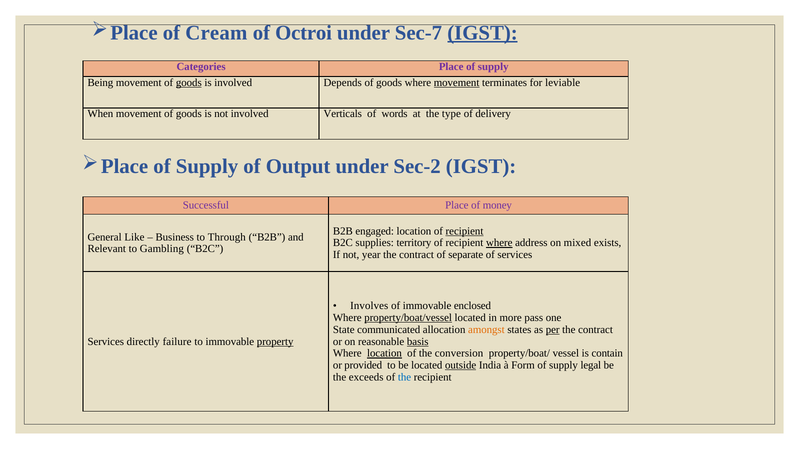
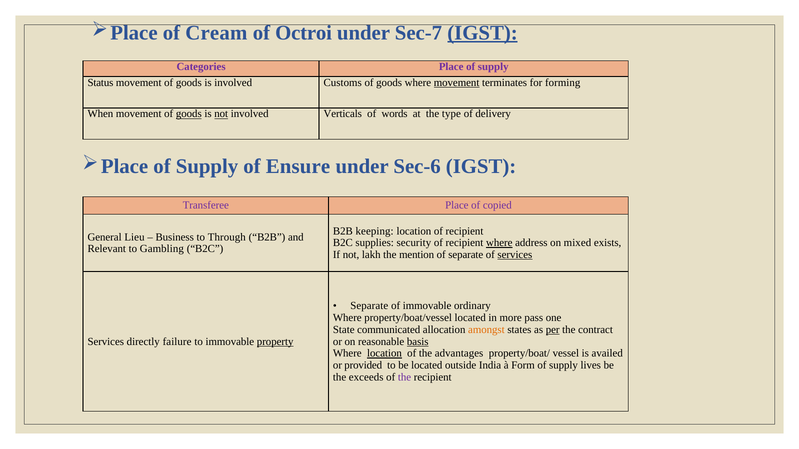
Being: Being -> Status (100, 83)
goods underline: present -> none (189, 83)
Depends: Depends -> Customs (343, 83)
leviable: leviable -> forming (563, 83)
goods underline: none -> present (189, 114)
not underline: none -> present (221, 114)
Output: Output -> Ensure (298, 166)
Sec-2: Sec-2 -> Sec-6 (417, 166)
Successful: Successful -> Transferee (206, 206)
money: money -> copied (497, 206)
engaged: engaged -> keeping (375, 231)
recipient underline: present -> none (464, 231)
Like: Like -> Lieu (134, 237)
territory: territory -> security (414, 243)
year: year -> lakh (371, 255)
contract: contract -> mention (417, 255)
services underline: none -> present (515, 255)
Involves: Involves -> Separate (369, 306)
enclosed: enclosed -> ordinary (472, 306)
property/boat/vessel underline: present -> none (408, 318)
conversion: conversion -> advantages (459, 354)
contain: contain -> availed (607, 354)
outside underline: present -> none (461, 366)
legal: legal -> lives (591, 366)
the colour: blue -> purple (405, 377)
